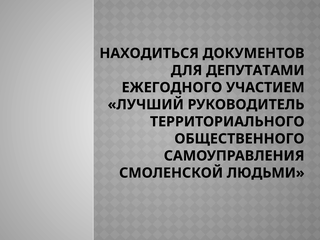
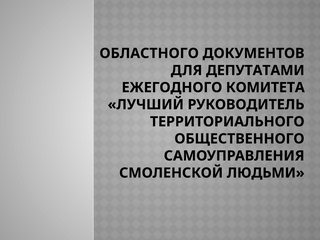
НАХОДИТЬСЯ: НАХОДИТЬСЯ -> ОБЛАСТНОГО (149, 53)
УЧАСТИЕМ: УЧАСТИЕМ -> КОМИТЕТА (265, 88)
